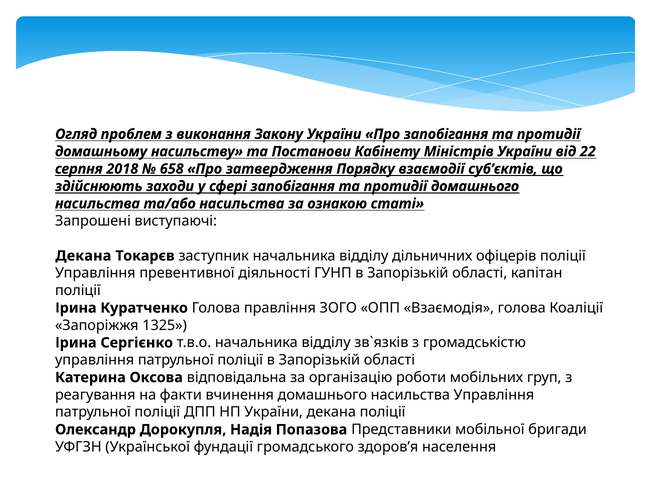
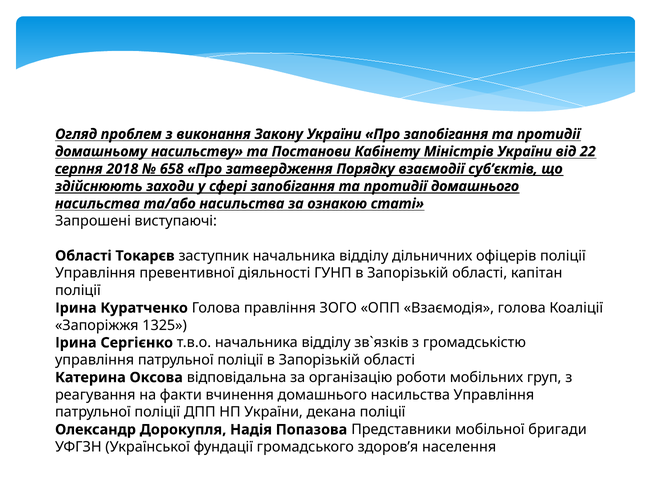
Декана: Декана -> Області (83, 255)
